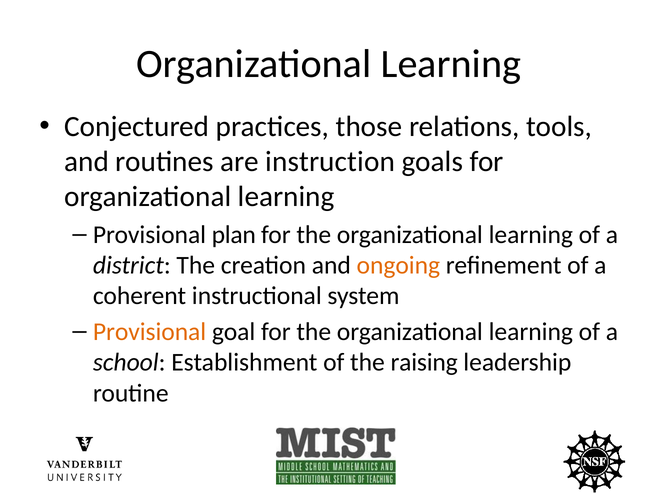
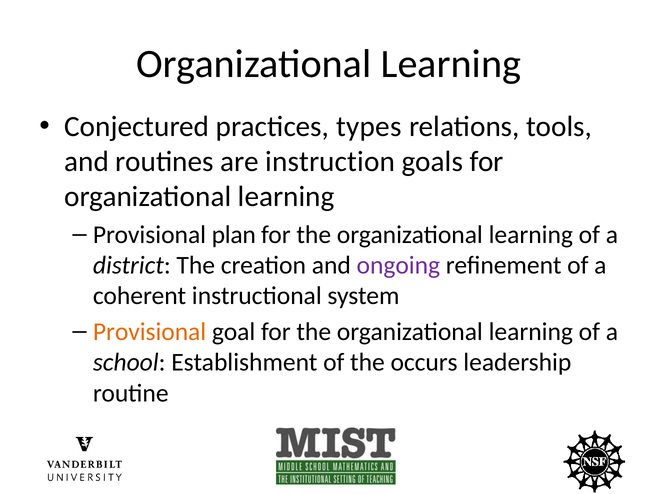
those: those -> types (369, 126)
ongoing colour: orange -> purple (398, 265)
raising: raising -> occurs (424, 362)
